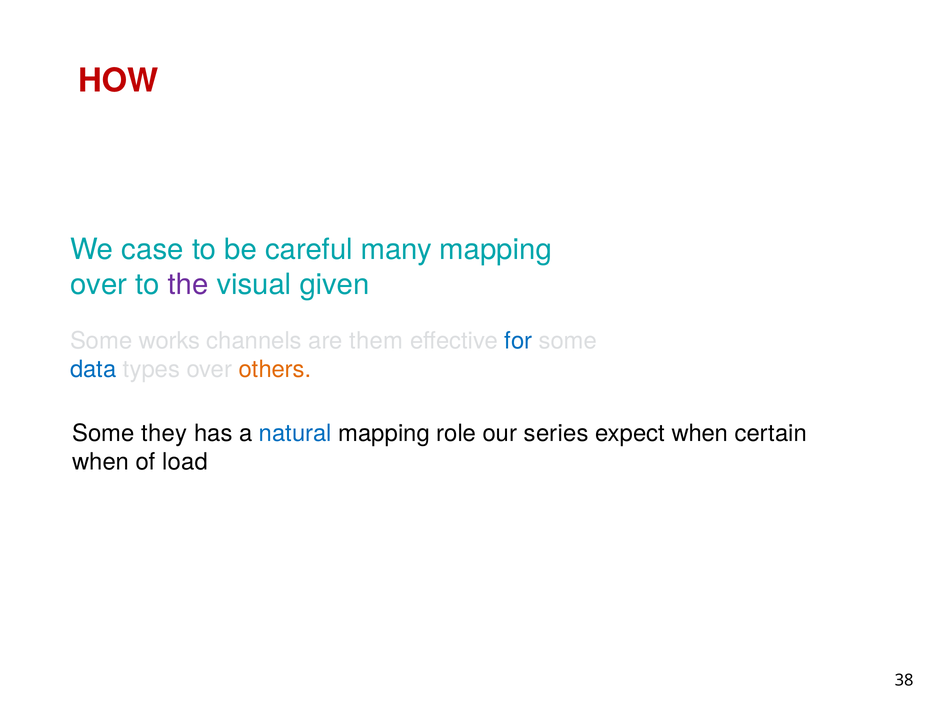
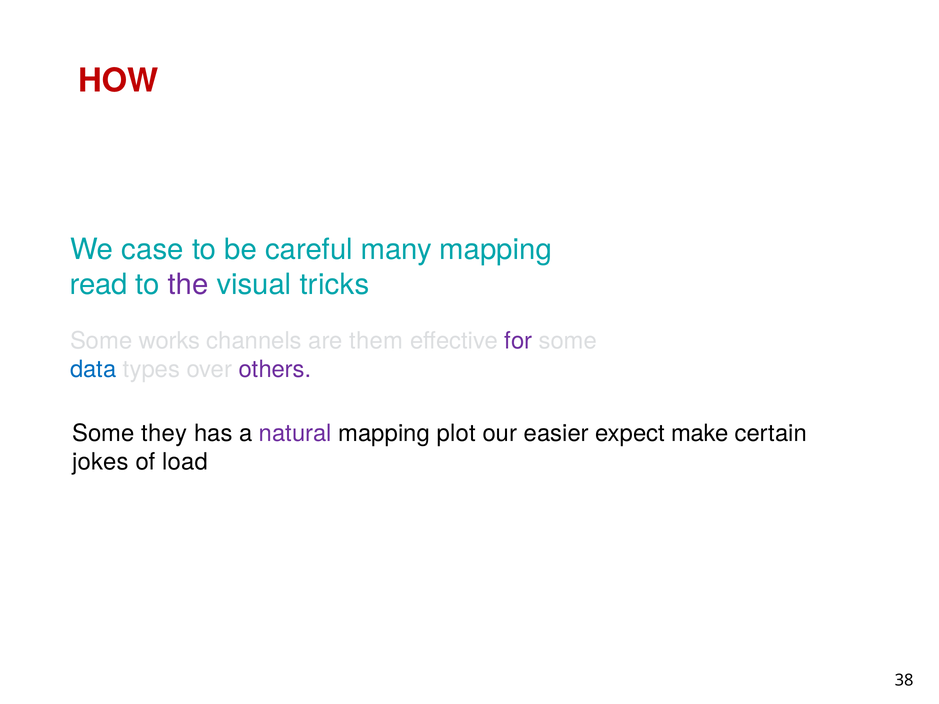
over: over -> read (99, 285)
given: given -> tricks (334, 285)
for colour: blue -> purple (518, 341)
others colour: orange -> purple (275, 370)
natural colour: blue -> purple (295, 433)
role: role -> plot (456, 433)
series: series -> easier (556, 433)
expect when: when -> make (700, 433)
when: when -> jokes (101, 462)
